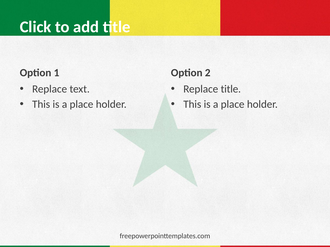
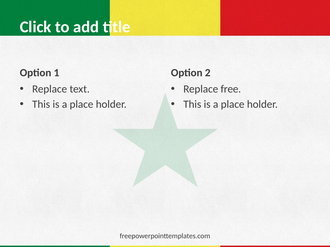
Replace title: title -> free (231, 89)
